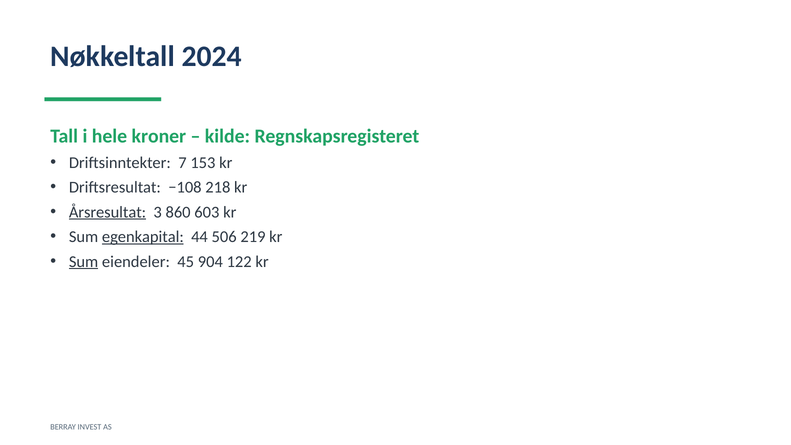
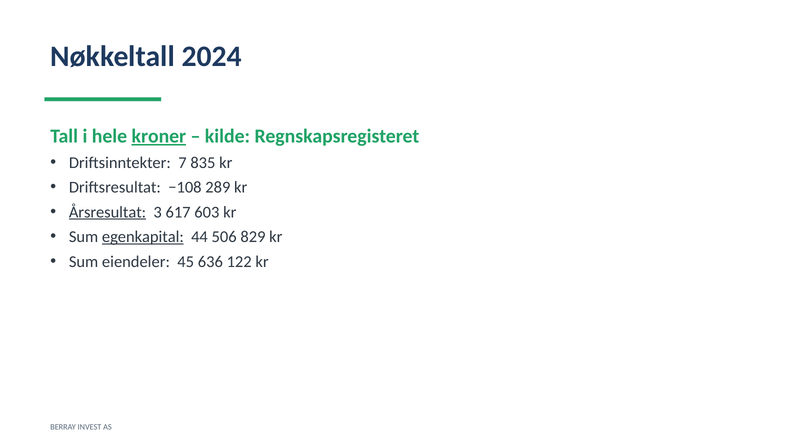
kroner underline: none -> present (159, 136)
153: 153 -> 835 (203, 163)
218: 218 -> 289 (218, 187)
860: 860 -> 617 (178, 212)
219: 219 -> 829 (253, 237)
Sum underline: present -> none (84, 262)
904: 904 -> 636 (210, 262)
